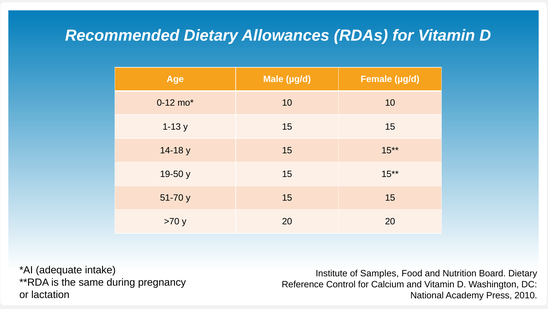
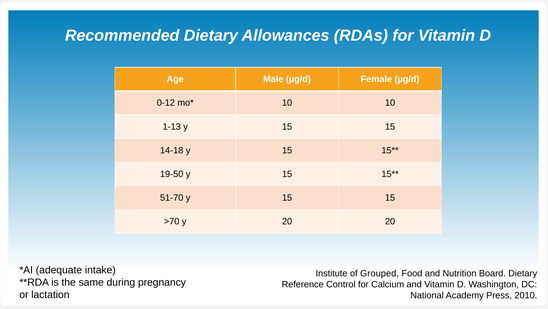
Samples: Samples -> Grouped (380, 273)
